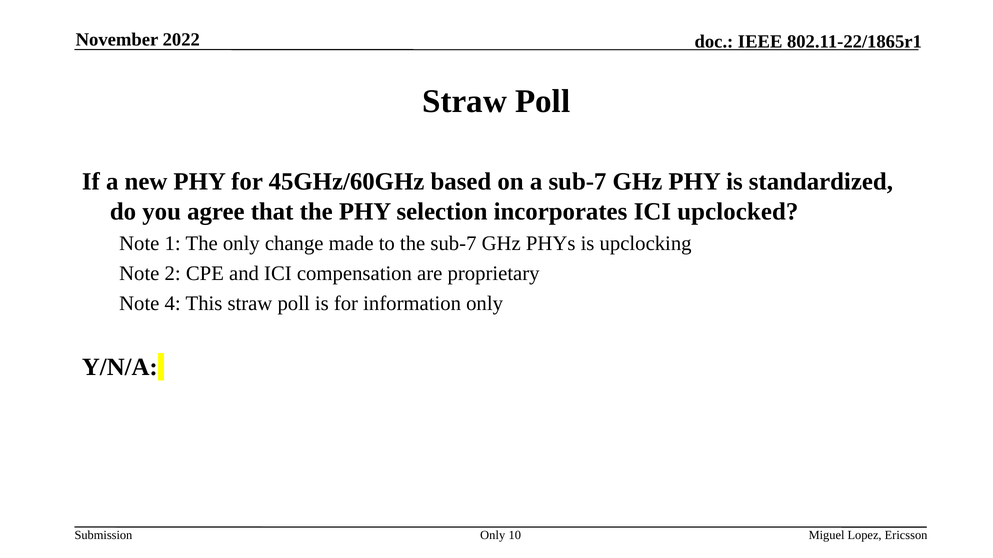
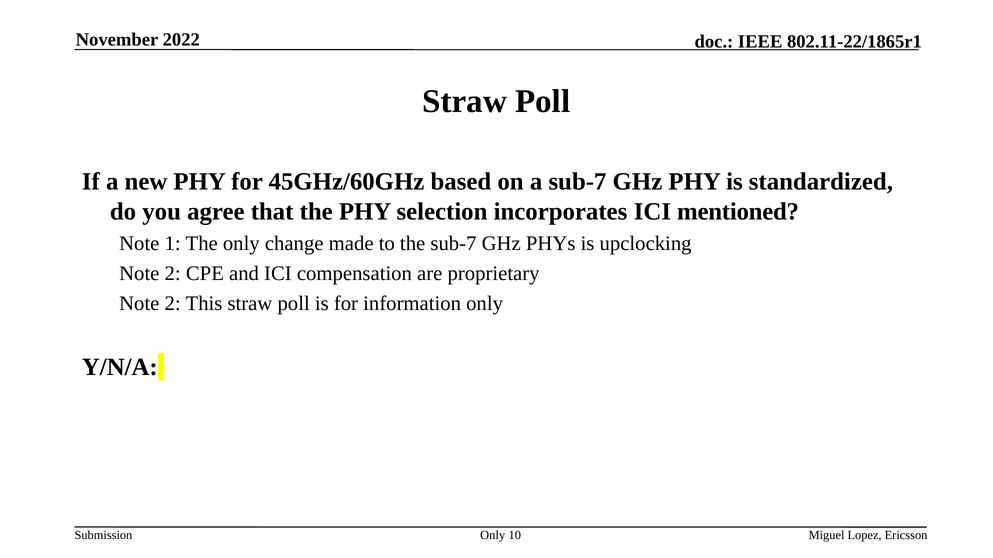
upclocked: upclocked -> mentioned (738, 212)
4: 4 -> 2 (173, 304)
